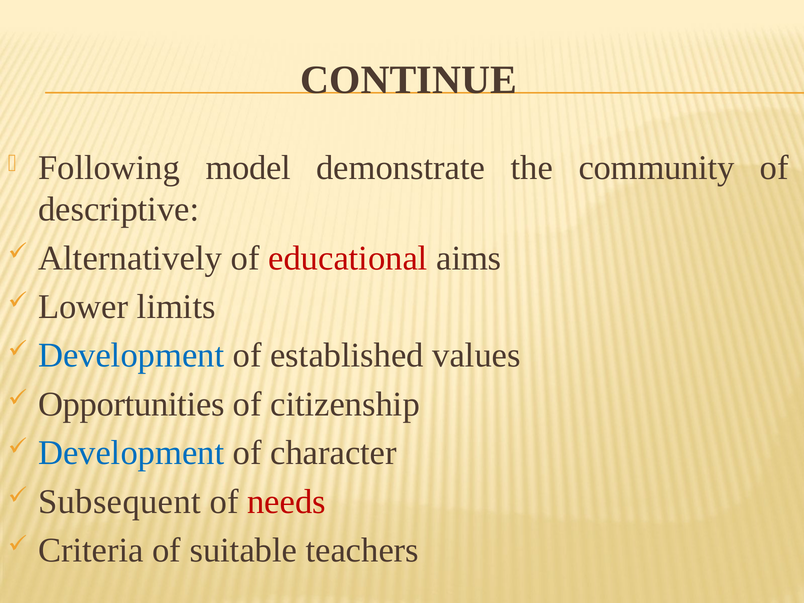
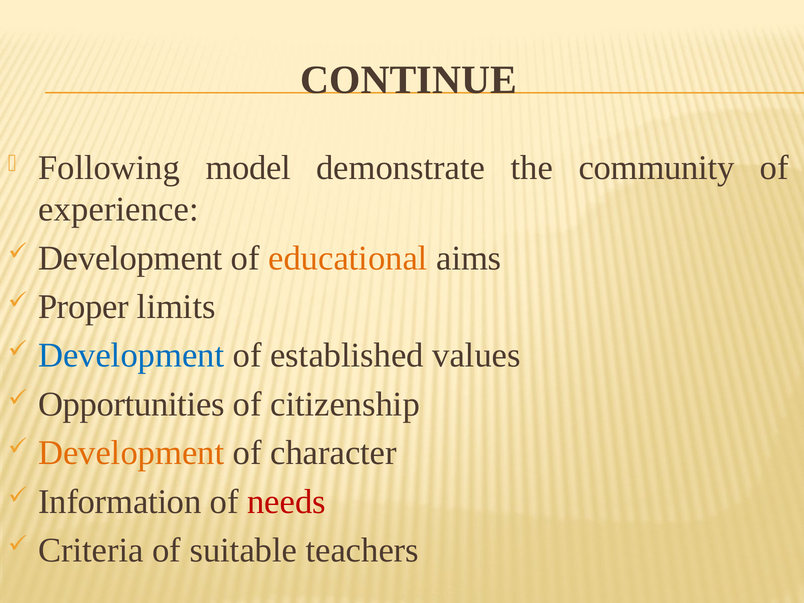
descriptive: descriptive -> experience (119, 209)
Alternatively: Alternatively -> Development (130, 258)
educational colour: red -> orange (348, 258)
Lower: Lower -> Proper (83, 307)
Development colour: blue -> orange (131, 453)
Subsequent: Subsequent -> Information (120, 502)
